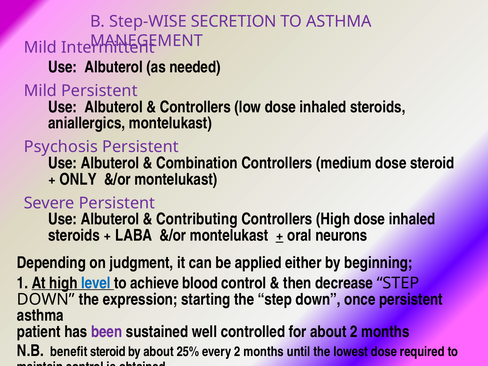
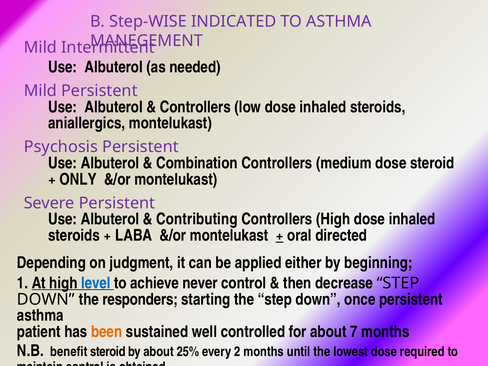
SECRETION: SECRETION -> INDICATED (234, 21)
neurons: neurons -> directed (341, 236)
blood: blood -> never (200, 283)
expression: expression -> responders (140, 299)
been colour: purple -> orange (107, 332)
about 2: 2 -> 7 (354, 332)
